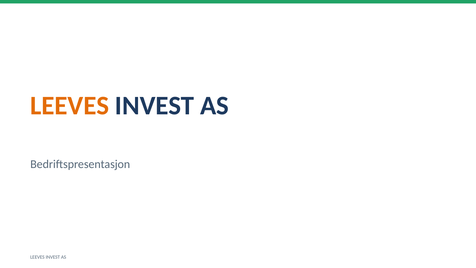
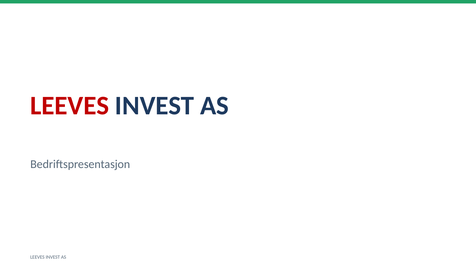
LEEVES colour: orange -> red (70, 106)
